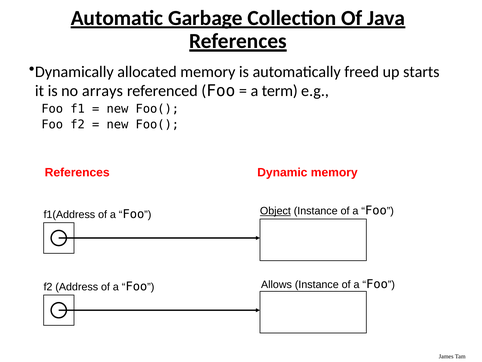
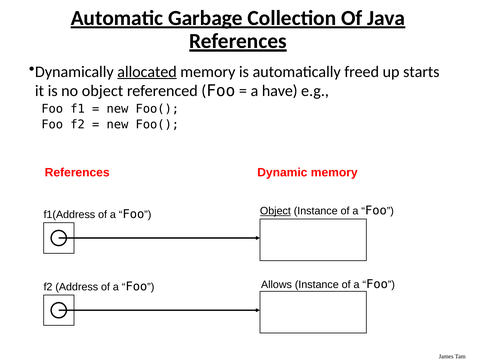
allocated underline: none -> present (147, 72)
no arrays: arrays -> object (102, 91)
term: term -> have (280, 91)
